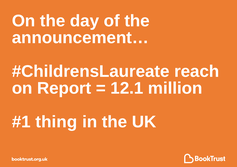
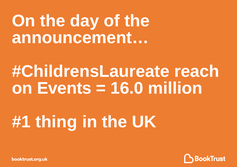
Report: Report -> Events (64, 89)
12.1: 12.1 -> 16.0 (127, 89)
